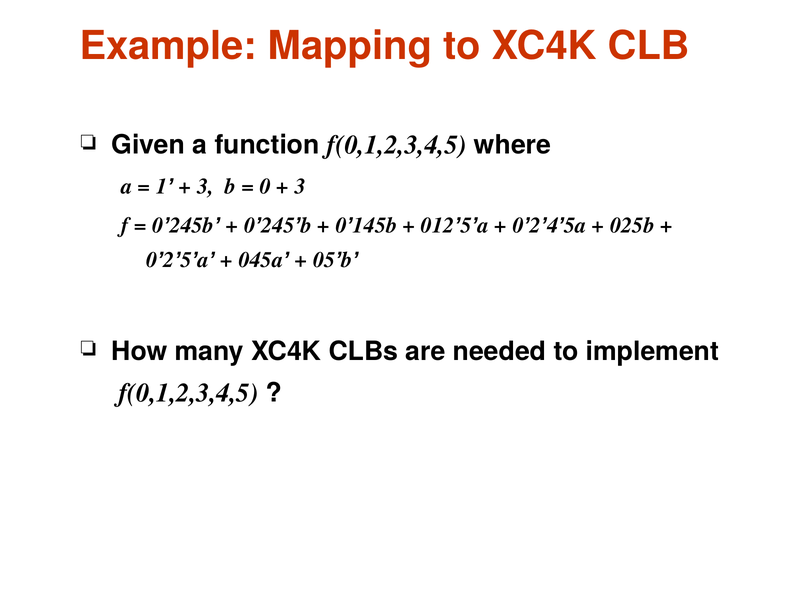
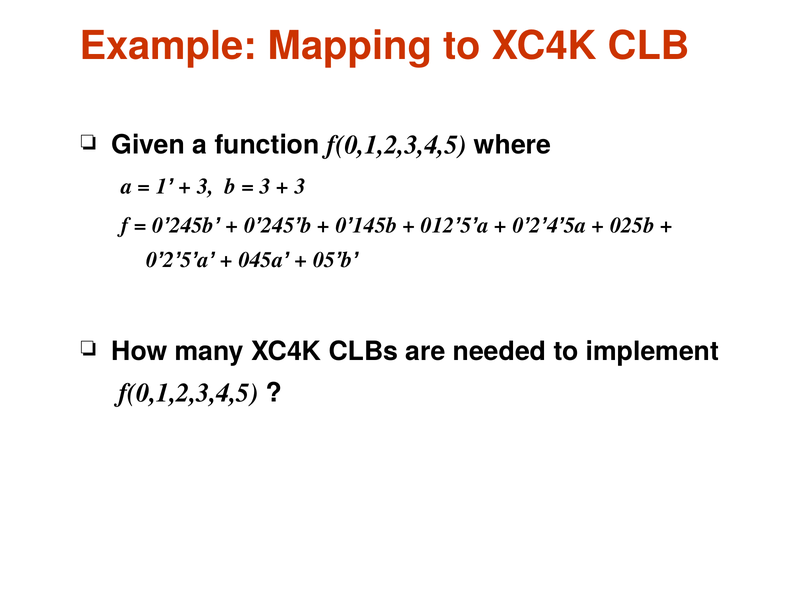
0: 0 -> 3 (265, 187)
